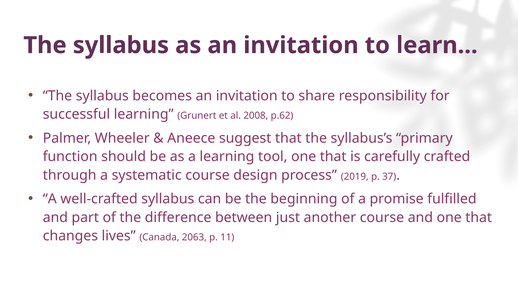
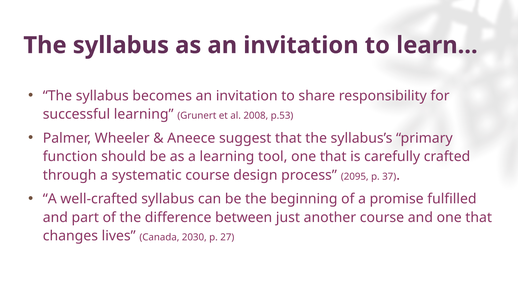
p.62: p.62 -> p.53 (282, 116)
2019: 2019 -> 2095 (355, 177)
2063: 2063 -> 2030 (194, 238)
11: 11 -> 27 (227, 238)
